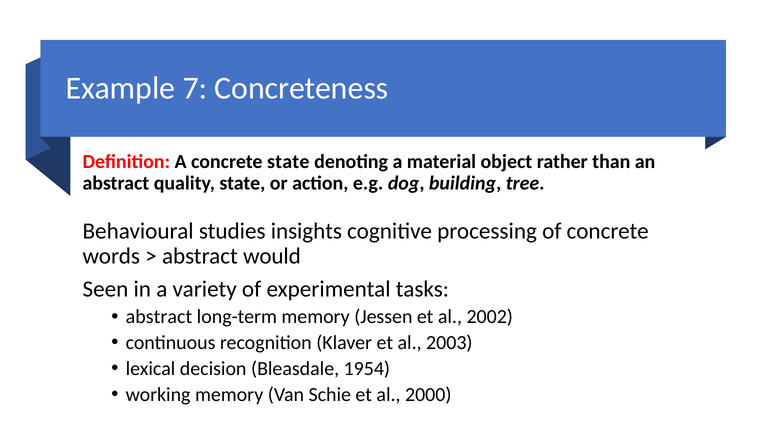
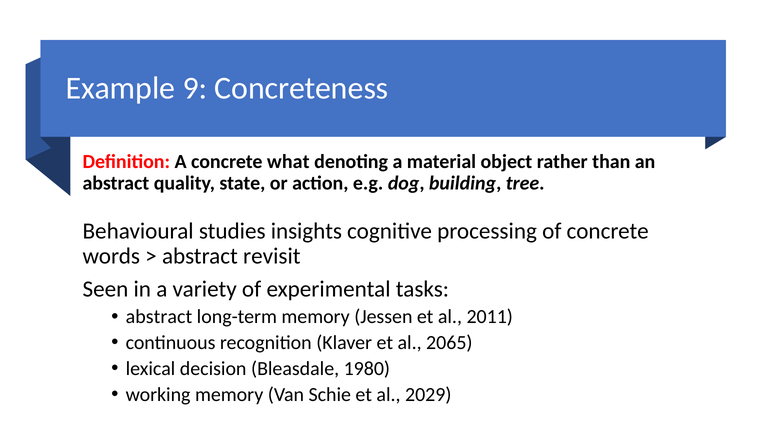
7: 7 -> 9 (195, 88)
concrete state: state -> what (288, 161)
would: would -> revisit (272, 256)
2002: 2002 -> 2011 (490, 317)
2003: 2003 -> 2065 (449, 343)
1954: 1954 -> 1980 (367, 368)
2000: 2000 -> 2029 (428, 394)
